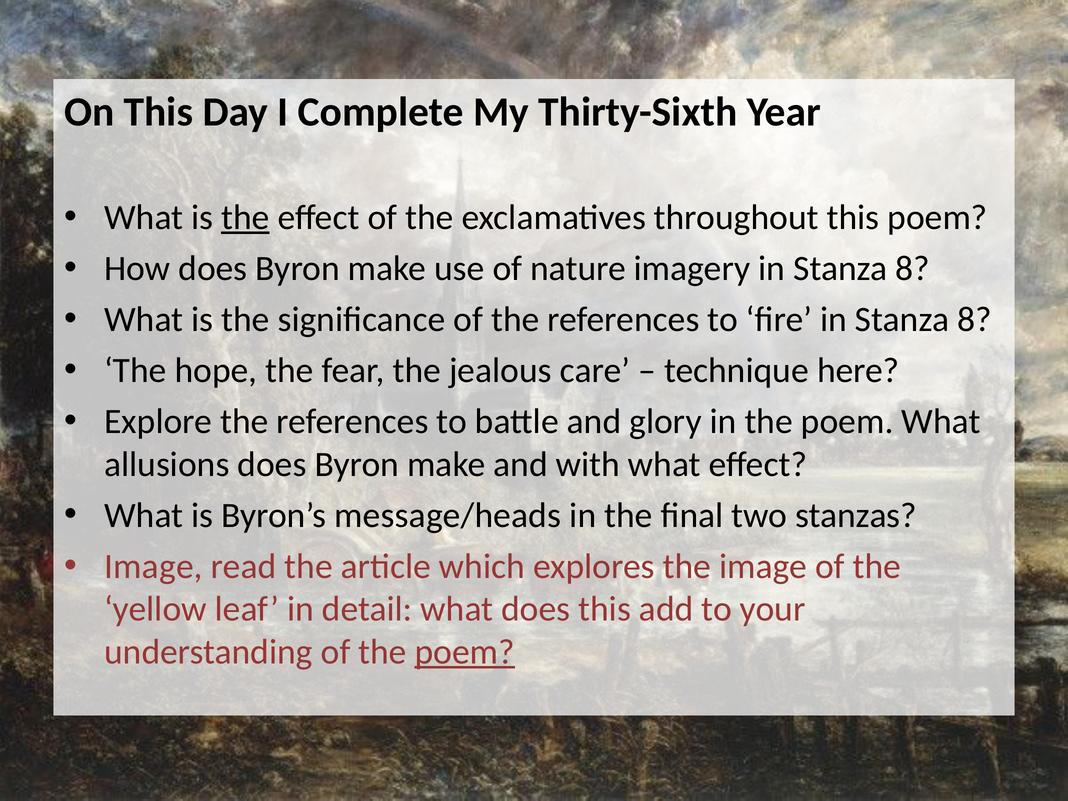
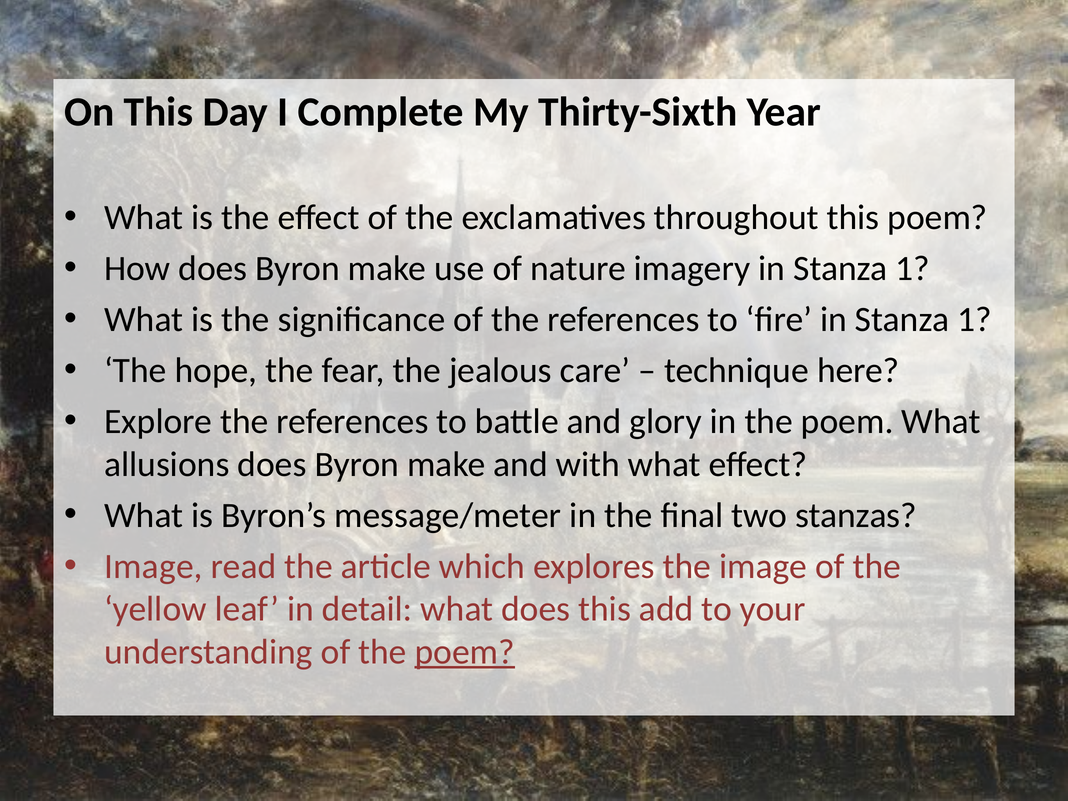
the underline: present -> none (245, 217)
imagery in Stanza 8: 8 -> 1 (913, 268)
fire in Stanza 8: 8 -> 1 (974, 320)
message/heads: message/heads -> message/meter (448, 515)
